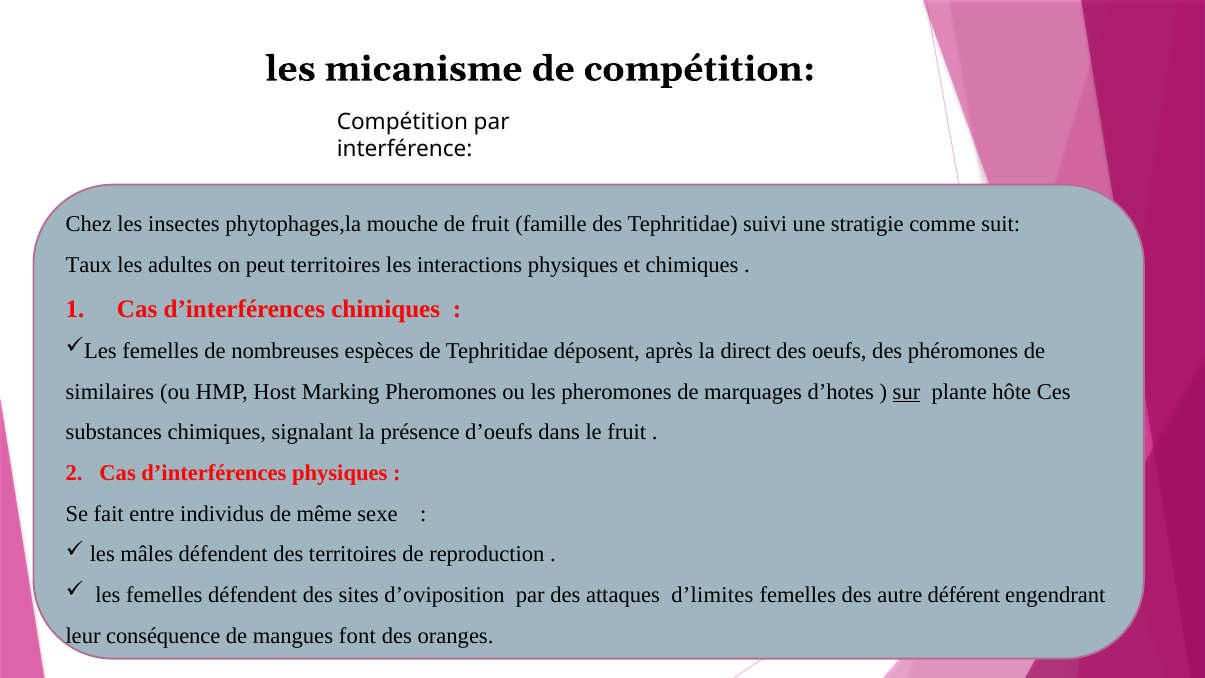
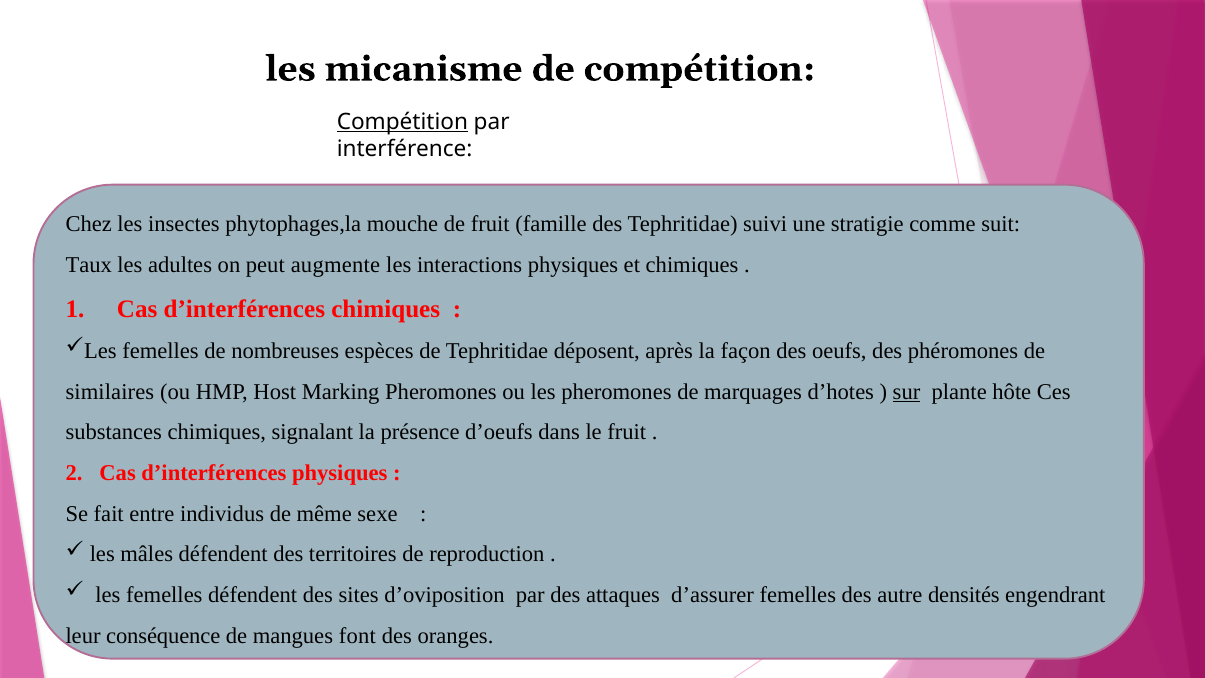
Compétition underline: none -> present (402, 122)
peut territoires: territoires -> augmente (335, 265)
direct: direct -> façon (746, 351)
d’limites: d’limites -> d’assurer (713, 595)
déférent: déférent -> densités (964, 595)
